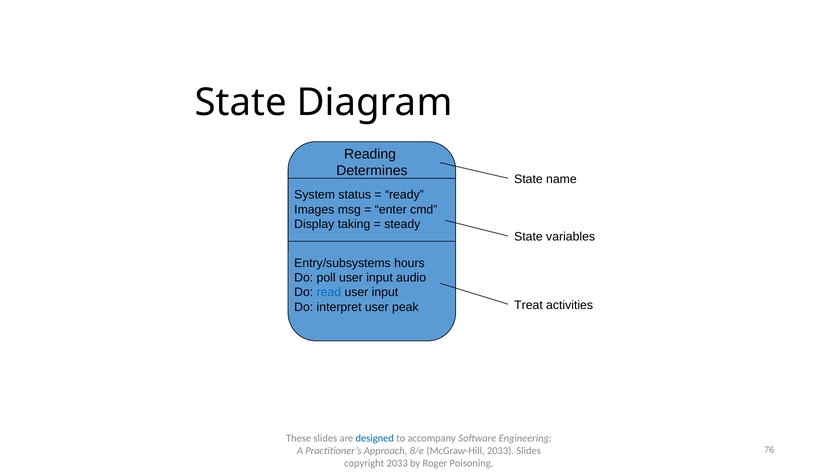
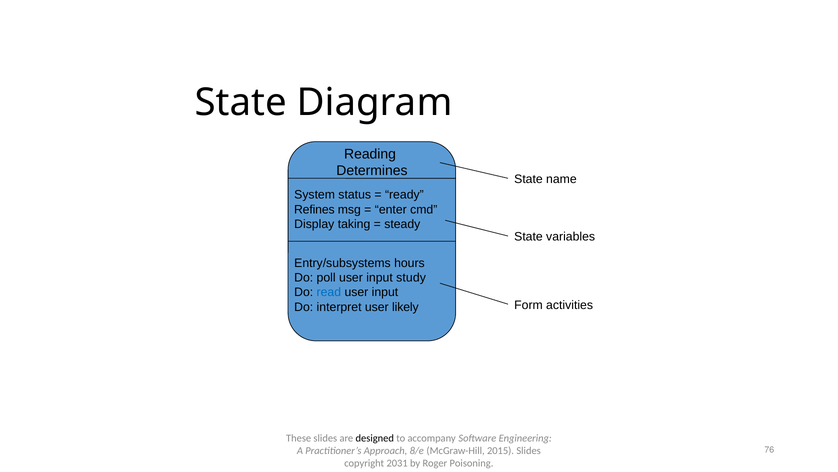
Images: Images -> Refines (314, 209)
audio: audio -> study (411, 277)
Treat: Treat -> Form (528, 305)
peak: peak -> likely (405, 307)
designed colour: blue -> black (375, 438)
McGraw-Hill 2033: 2033 -> 2015 (501, 450)
copyright 2033: 2033 -> 2031 (397, 463)
